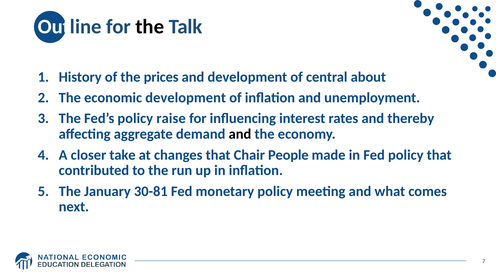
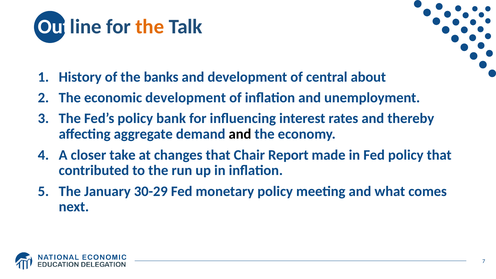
the colour: black -> orange (150, 27)
prices: prices -> banks (161, 77)
raise: raise -> bank (171, 119)
People: People -> Report (288, 155)
30-81: 30-81 -> 30-29 (151, 191)
